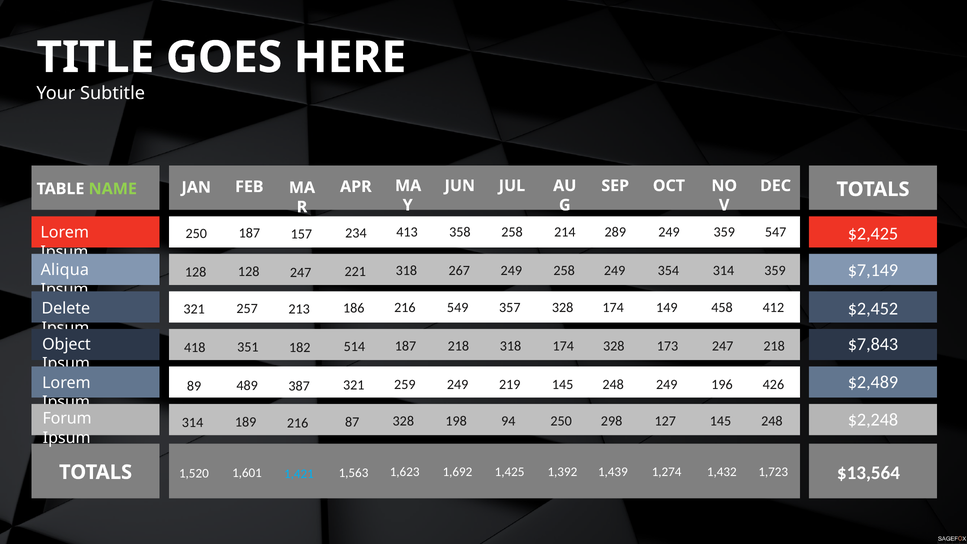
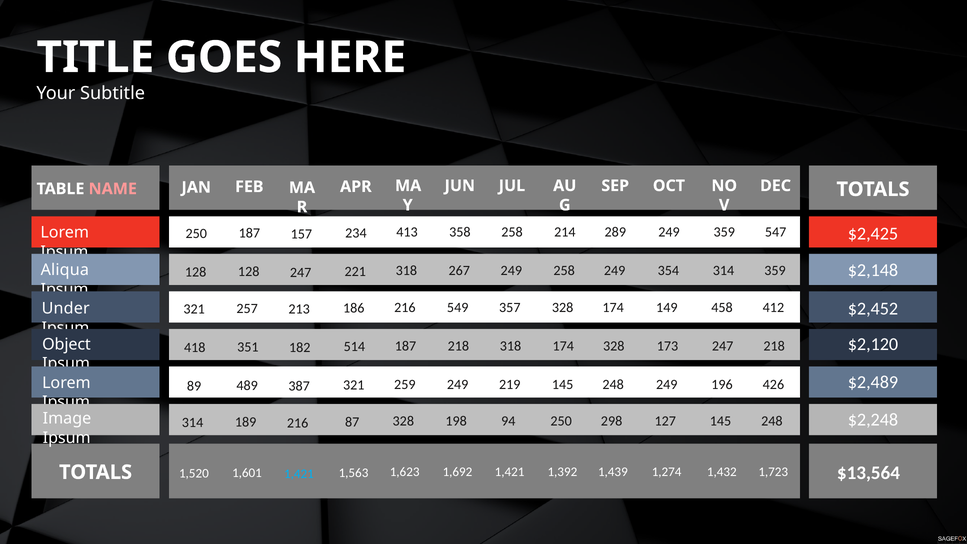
NAME colour: light green -> pink (113, 189)
$7,149: $7,149 -> $2,148 (873, 270)
Delete: Delete -> Under (66, 308)
$7,843: $7,843 -> $2,120 (873, 344)
Forum: Forum -> Image (67, 418)
1,425: 1,425 -> 1,421 (510, 472)
